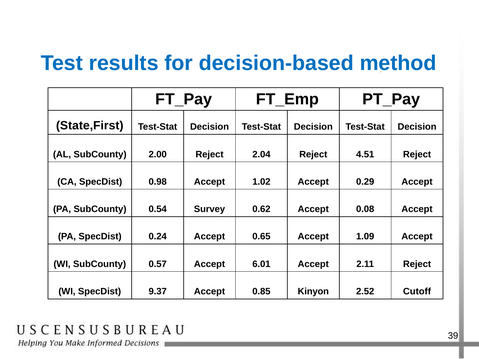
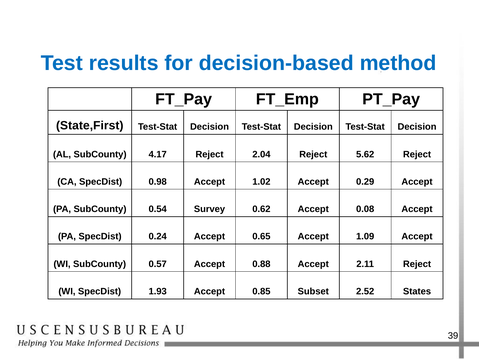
2.00: 2.00 -> 4.17 (158, 154)
4.51: 4.51 -> 5.62 (365, 154)
6.01: 6.01 -> 0.88 (261, 264)
9.37: 9.37 -> 1.93 (158, 292)
Kinyon: Kinyon -> Subset (313, 292)
Cutoff: Cutoff -> States (417, 292)
